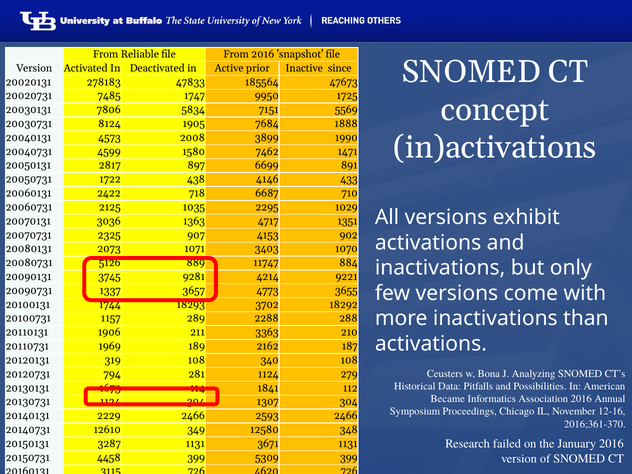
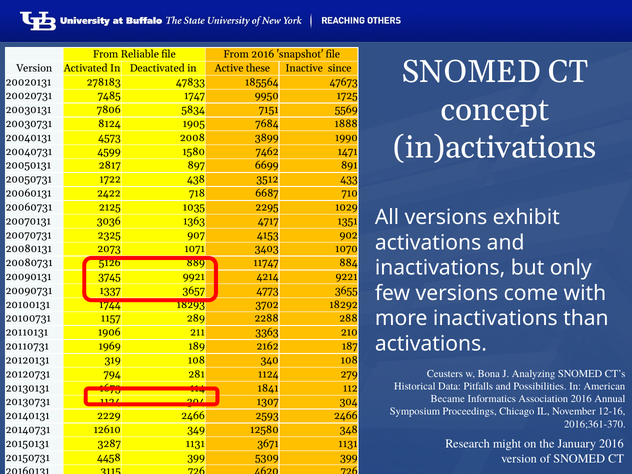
prior: prior -> these (258, 68)
4146: 4146 -> 3512 (267, 179)
9281: 9281 -> 9921 (194, 277)
failed: failed -> might (507, 444)
